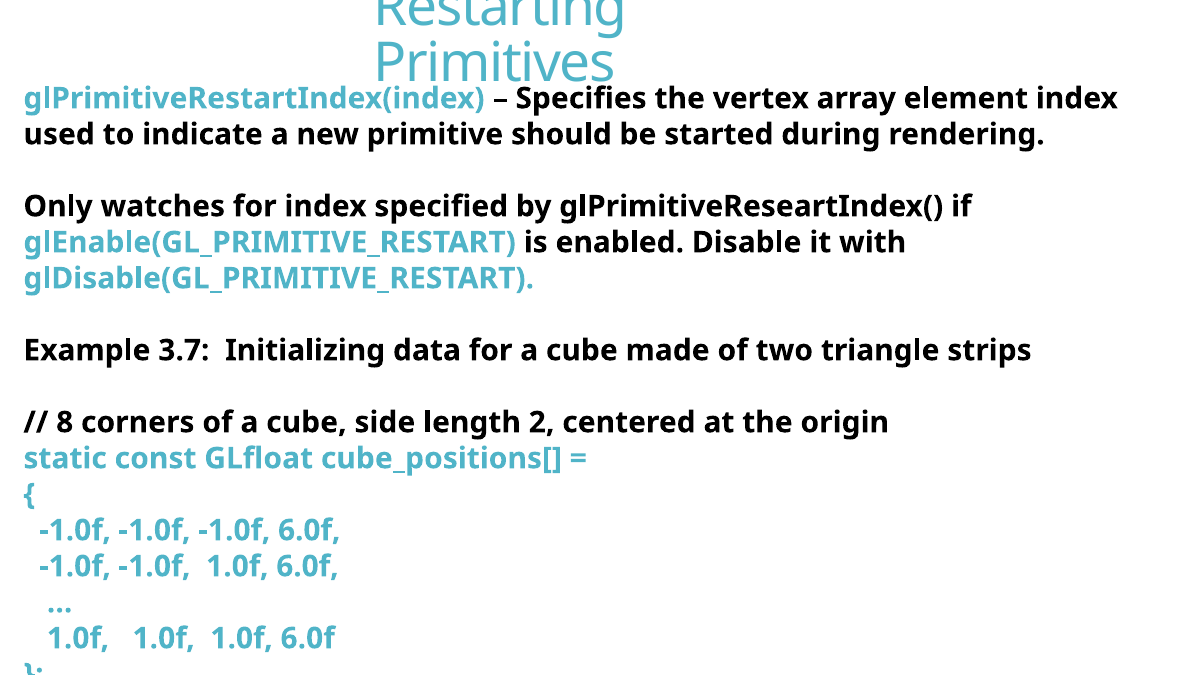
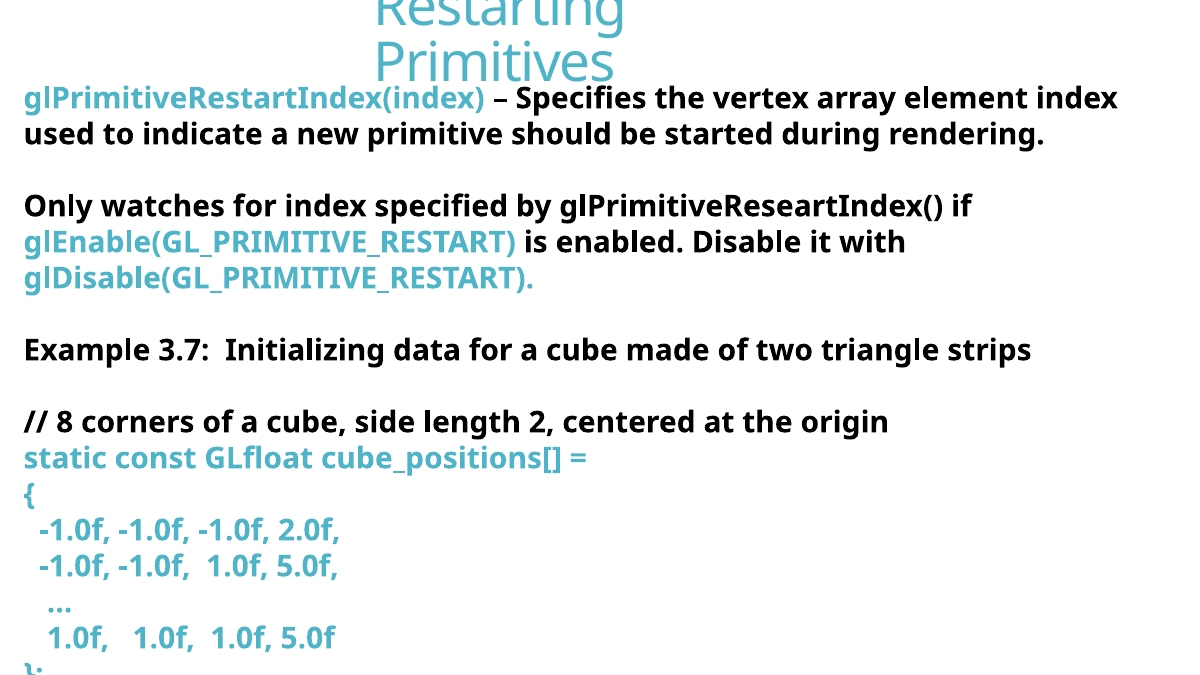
-1.0f 6.0f: 6.0f -> 2.0f (309, 530)
-1.0f 1.0f 6.0f: 6.0f -> 5.0f (307, 566)
1.0f 1.0f 6.0f: 6.0f -> 5.0f (308, 638)
